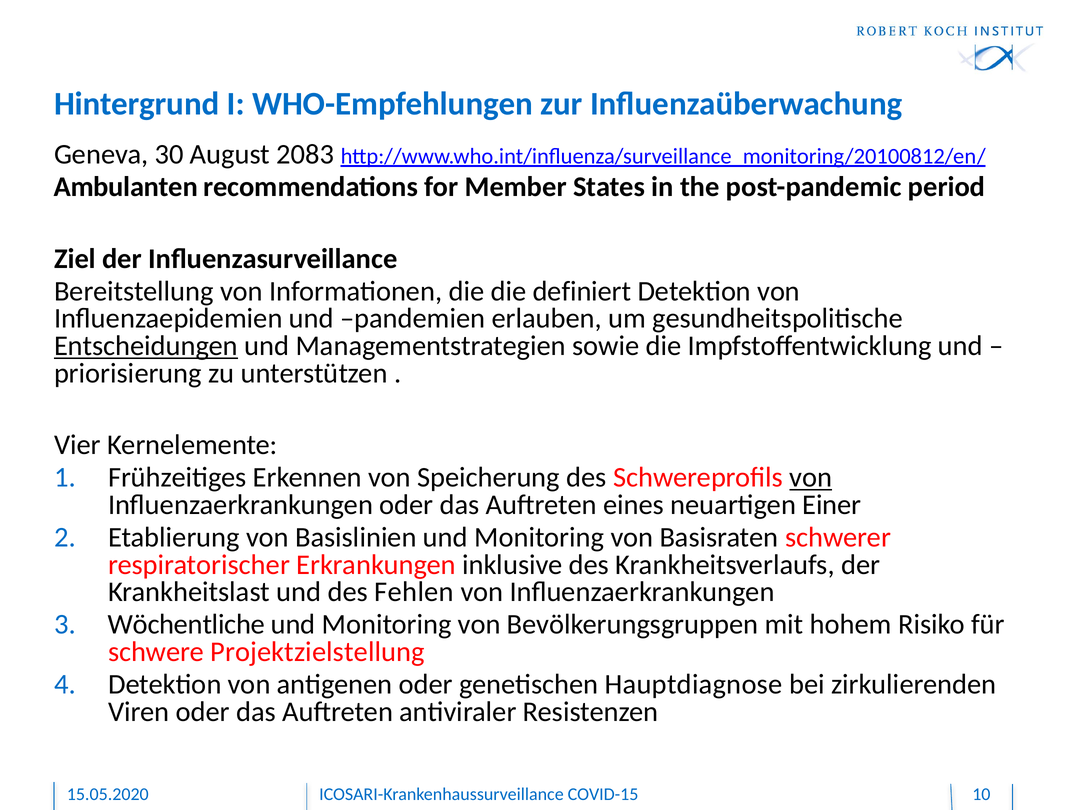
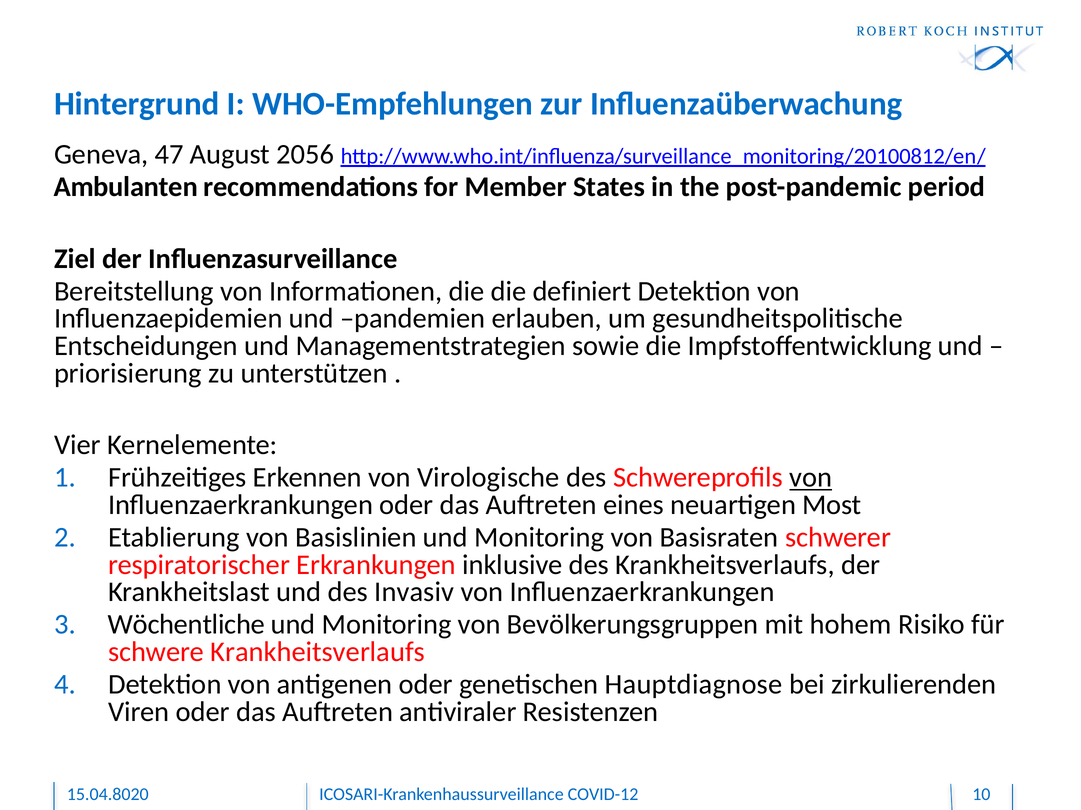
30: 30 -> 47 (169, 155)
2083: 2083 -> 2056 (305, 155)
Entscheidungen underline: present -> none (146, 346)
Speicherung: Speicherung -> Virologische (488, 478)
Einer: Einer -> Most (832, 505)
Fehlen: Fehlen -> Invasiv (414, 593)
schwere Projektzielstellung: Projektzielstellung -> Krankheitsverlaufs (318, 652)
15.05.2020: 15.05.2020 -> 15.04.8020 (108, 795)
COVID-15: COVID-15 -> COVID-12 (603, 795)
